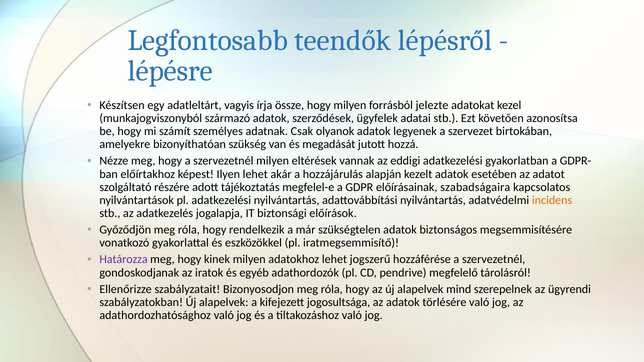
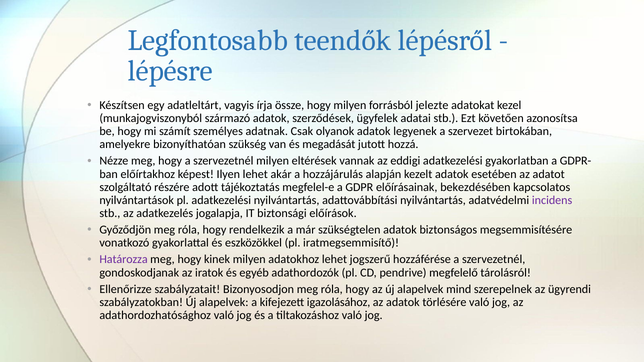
szabadságaira: szabadságaira -> bekezdésében (475, 187)
incidens colour: orange -> purple (552, 200)
jogosultsága: jogosultsága -> igazolásához (339, 302)
